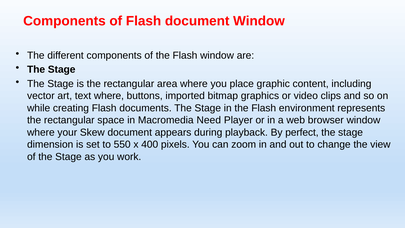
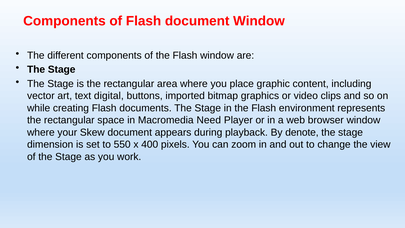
text where: where -> digital (109, 96)
perfect: perfect -> denote (302, 132)
